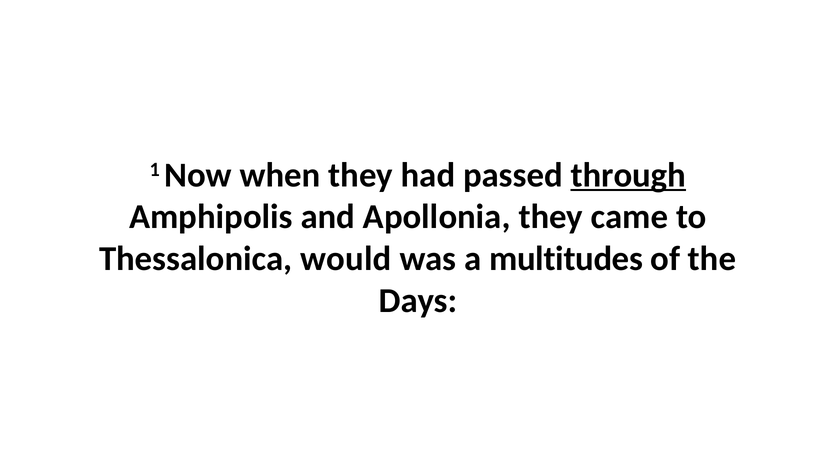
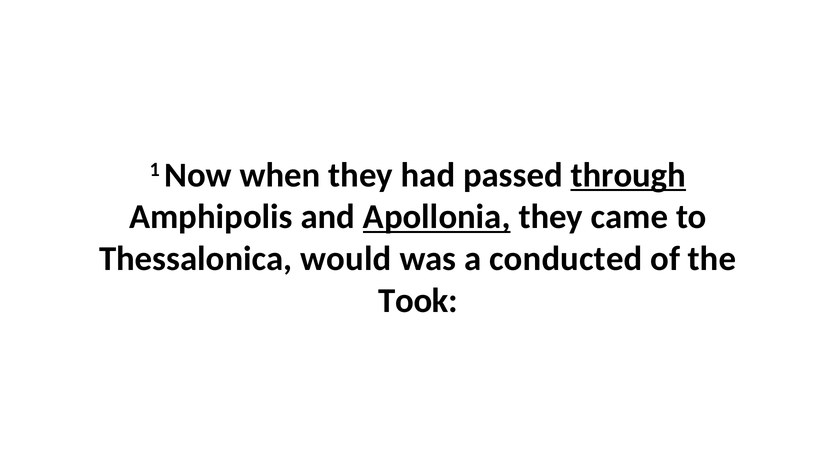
Apollonia underline: none -> present (437, 217)
multitudes: multitudes -> conducted (566, 258)
Days: Days -> Took (418, 300)
